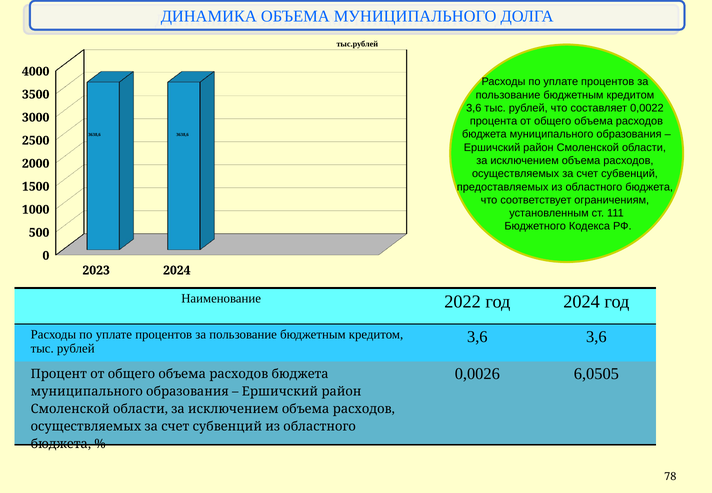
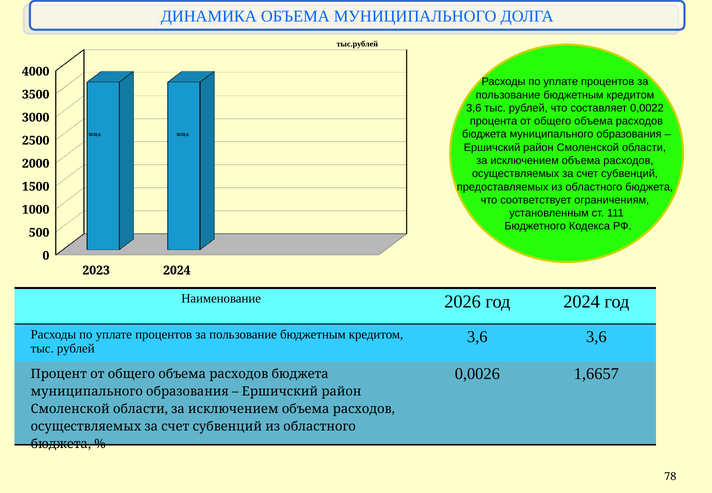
2022: 2022 -> 2026 (463, 301)
6,0505: 6,0505 -> 1,6657 (596, 374)
